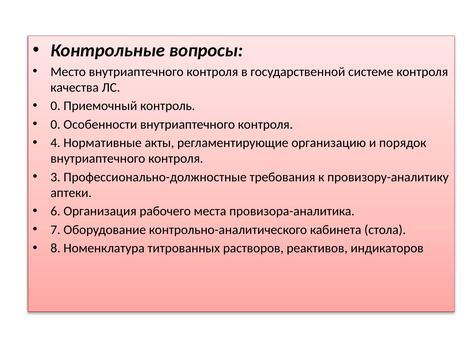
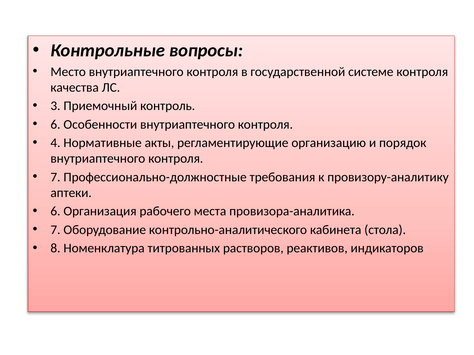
0: 0 -> 3 (55, 106)
0: 0 -> 6 (55, 125)
3: 3 -> 7 (55, 177)
